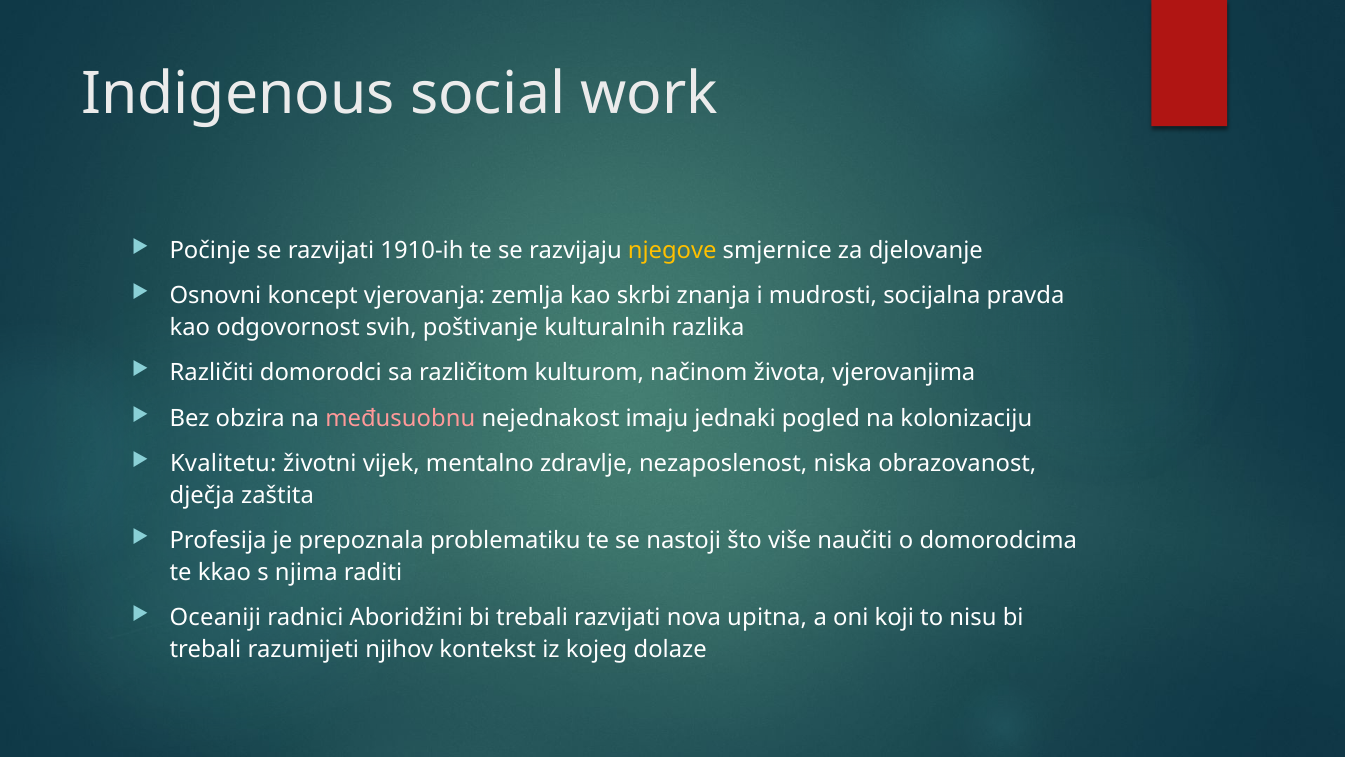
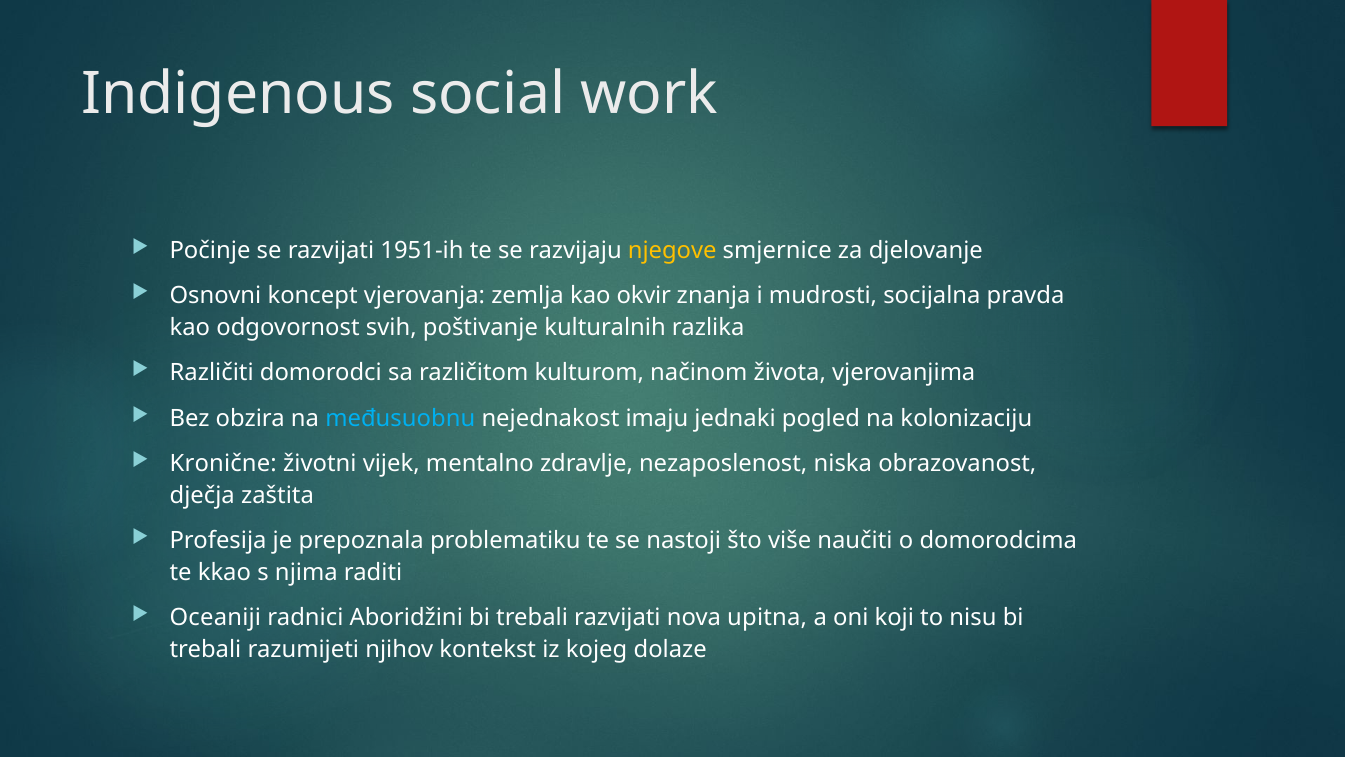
1910-ih: 1910-ih -> 1951-ih (422, 250)
skrbi: skrbi -> okvir (644, 296)
međusuobnu colour: pink -> light blue (400, 418)
Kvalitetu: Kvalitetu -> Kronične (223, 464)
